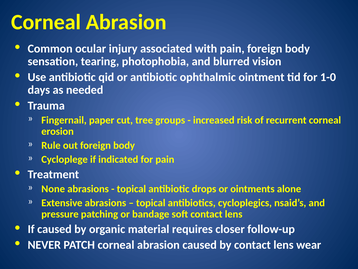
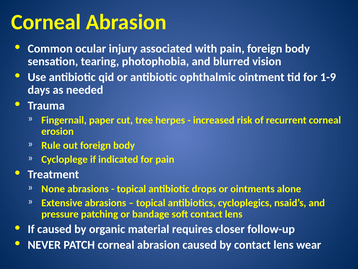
1-0: 1-0 -> 1-9 (328, 77)
groups: groups -> herpes (170, 120)
